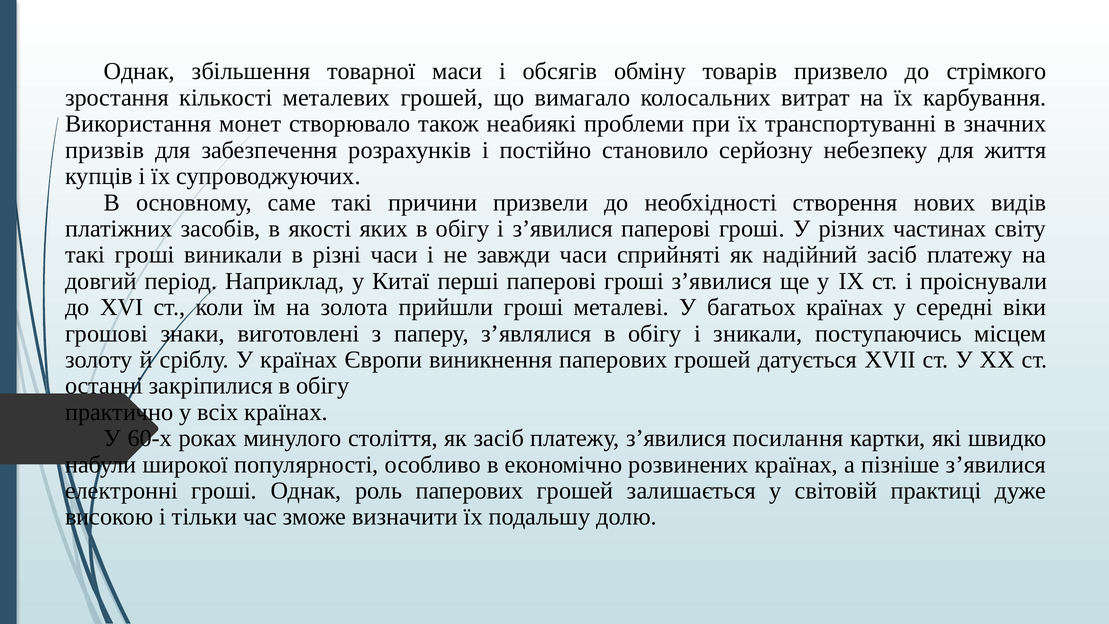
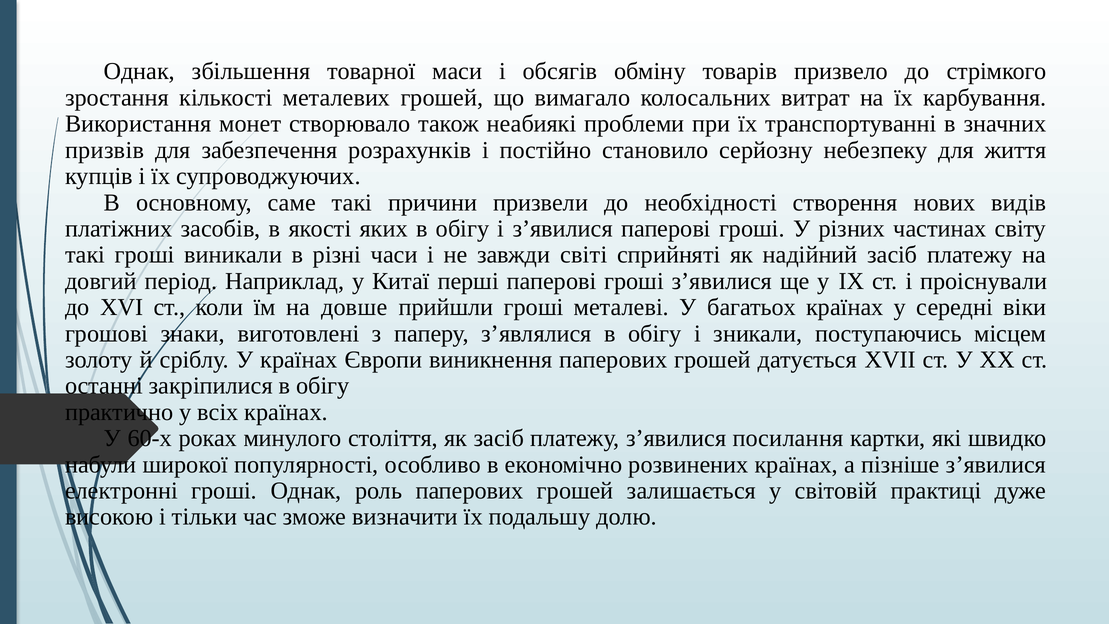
завжди часи: часи -> світі (584, 255)
золота: золота -> довше (354, 307)
